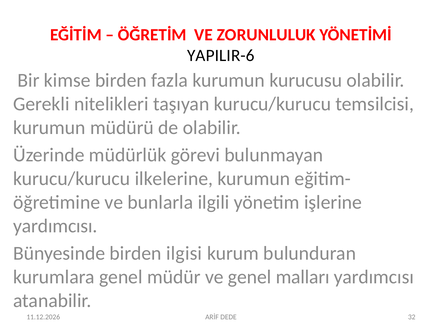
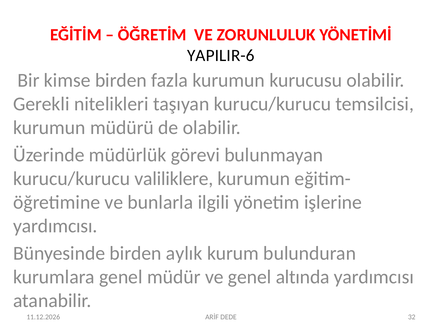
ilkelerine: ilkelerine -> valiliklere (174, 178)
ilgisi: ilgisi -> aylık (184, 253)
malları: malları -> altında (303, 277)
